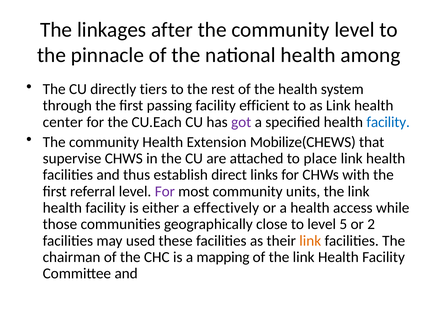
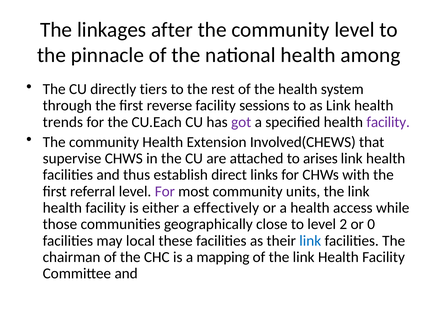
passing: passing -> reverse (169, 105)
efficient: efficient -> sessions (264, 105)
center: center -> trends (63, 122)
facility colour: blue -> purple (388, 122)
Mobilize(CHEWS: Mobilize(CHEWS -> Involved(CHEWS (303, 142)
place: place -> arises (320, 158)
5: 5 -> 2 (343, 224)
2: 2 -> 0 (371, 224)
used: used -> local (141, 240)
link colour: orange -> blue (310, 240)
